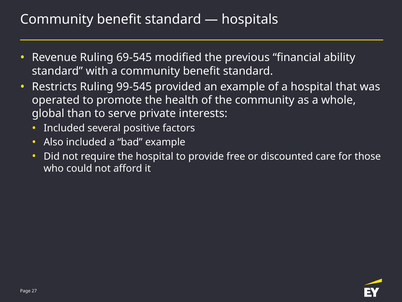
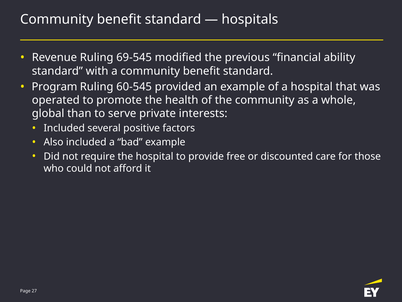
Restricts: Restricts -> Program (54, 87)
99-545: 99-545 -> 60-545 (134, 87)
